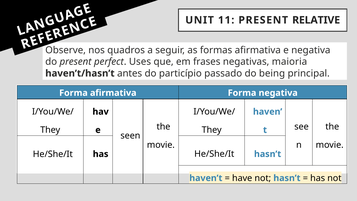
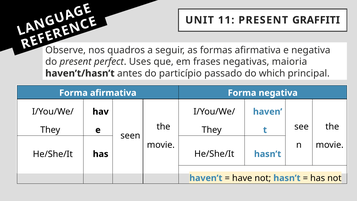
RELATIVE: RELATIVE -> GRAFFITI (316, 20)
being: being -> which (272, 73)
